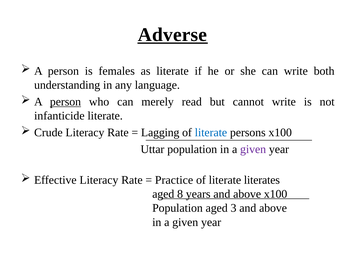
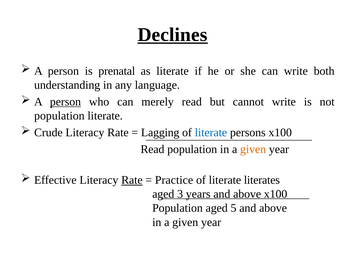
Adverse: Adverse -> Declines (173, 35)
females: females -> prenatal (117, 71)
infanticide: infanticide -> population (59, 116)
Uttar: Uttar -> Read (152, 149)
given colour: purple -> orange (253, 149)
Rate underline: none -> present (132, 180)
8: 8 -> 3 (180, 194)
3: 3 -> 5 (234, 208)
